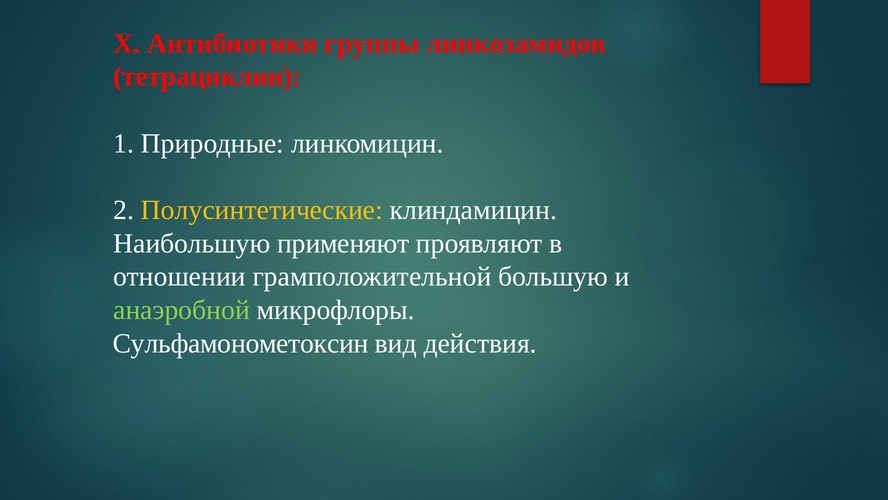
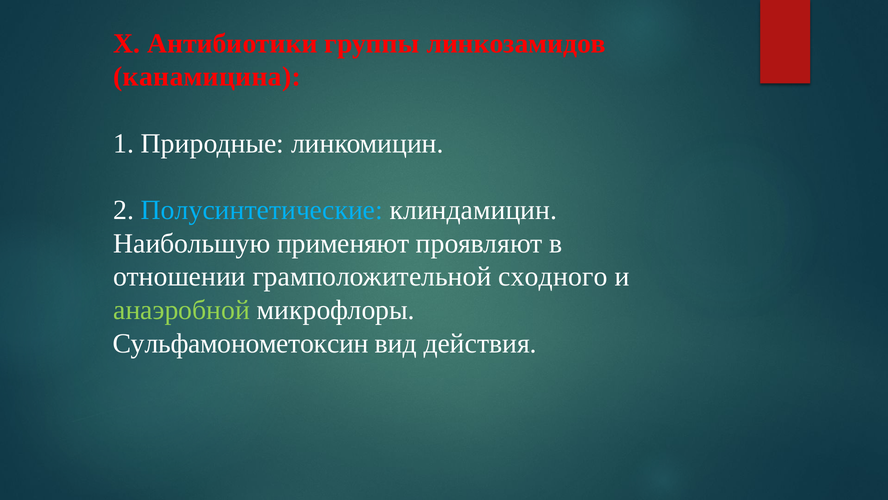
тетрациклин: тетрациклин -> канамицина (207, 77)
Полусинтетические colour: yellow -> light blue (262, 210)
большую: большую -> сходного (553, 276)
